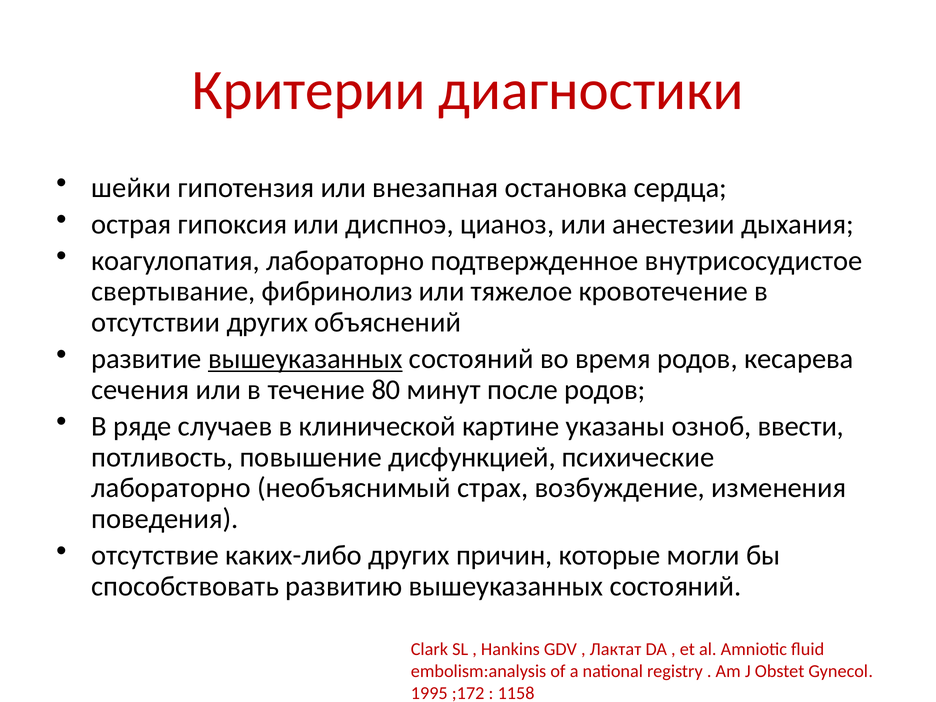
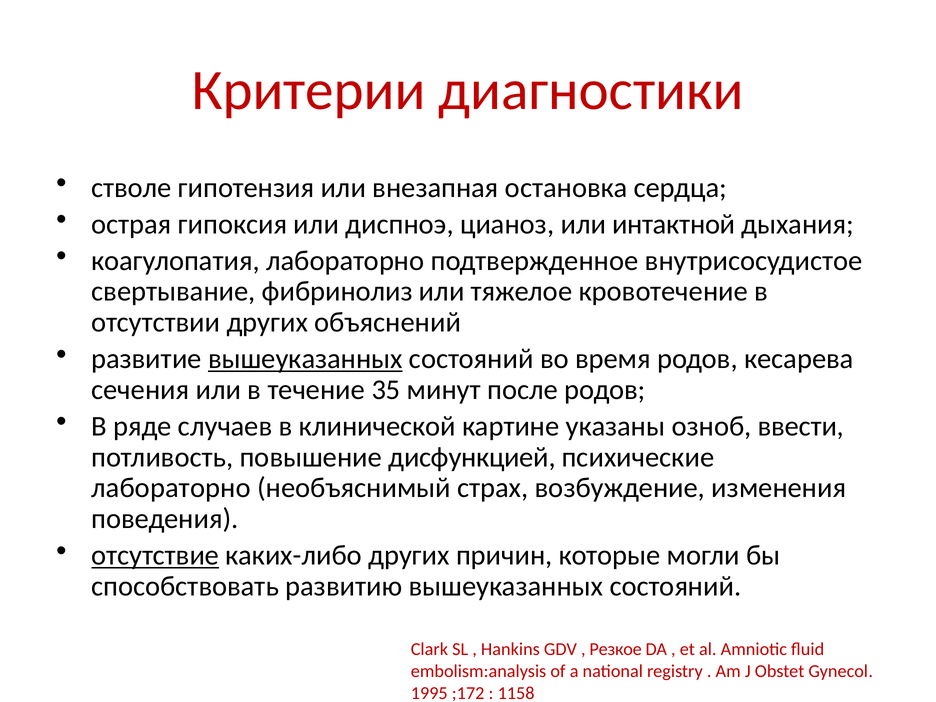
шейки: шейки -> стволе (131, 188)
анестезии: анестезии -> интактной (674, 224)
80: 80 -> 35 (386, 390)
отсутствие underline: none -> present (155, 555)
Лактат: Лактат -> Резкое (616, 649)
